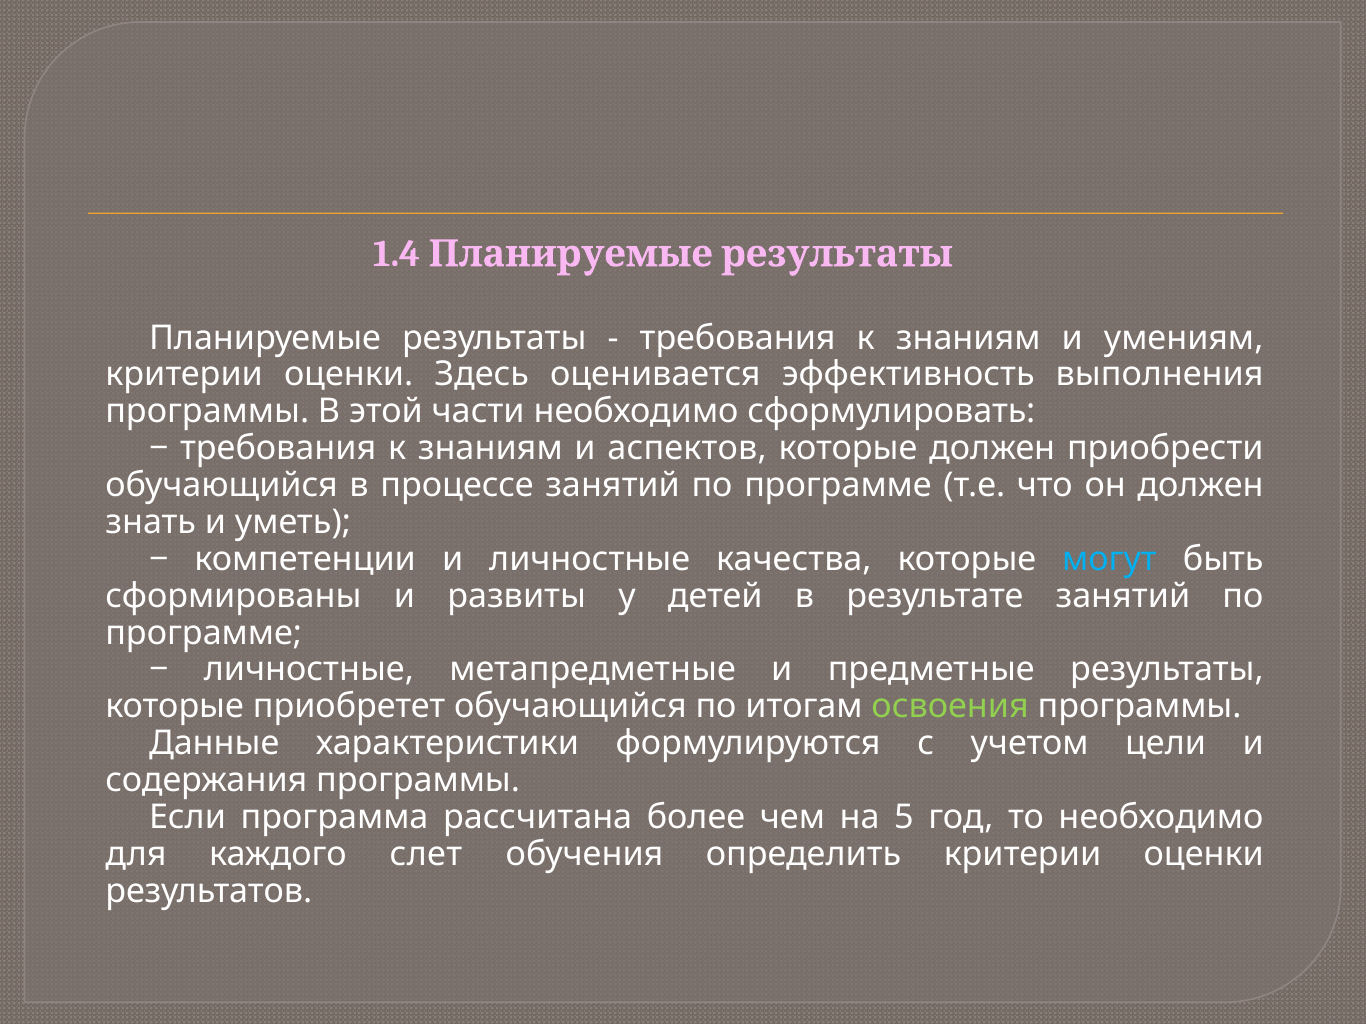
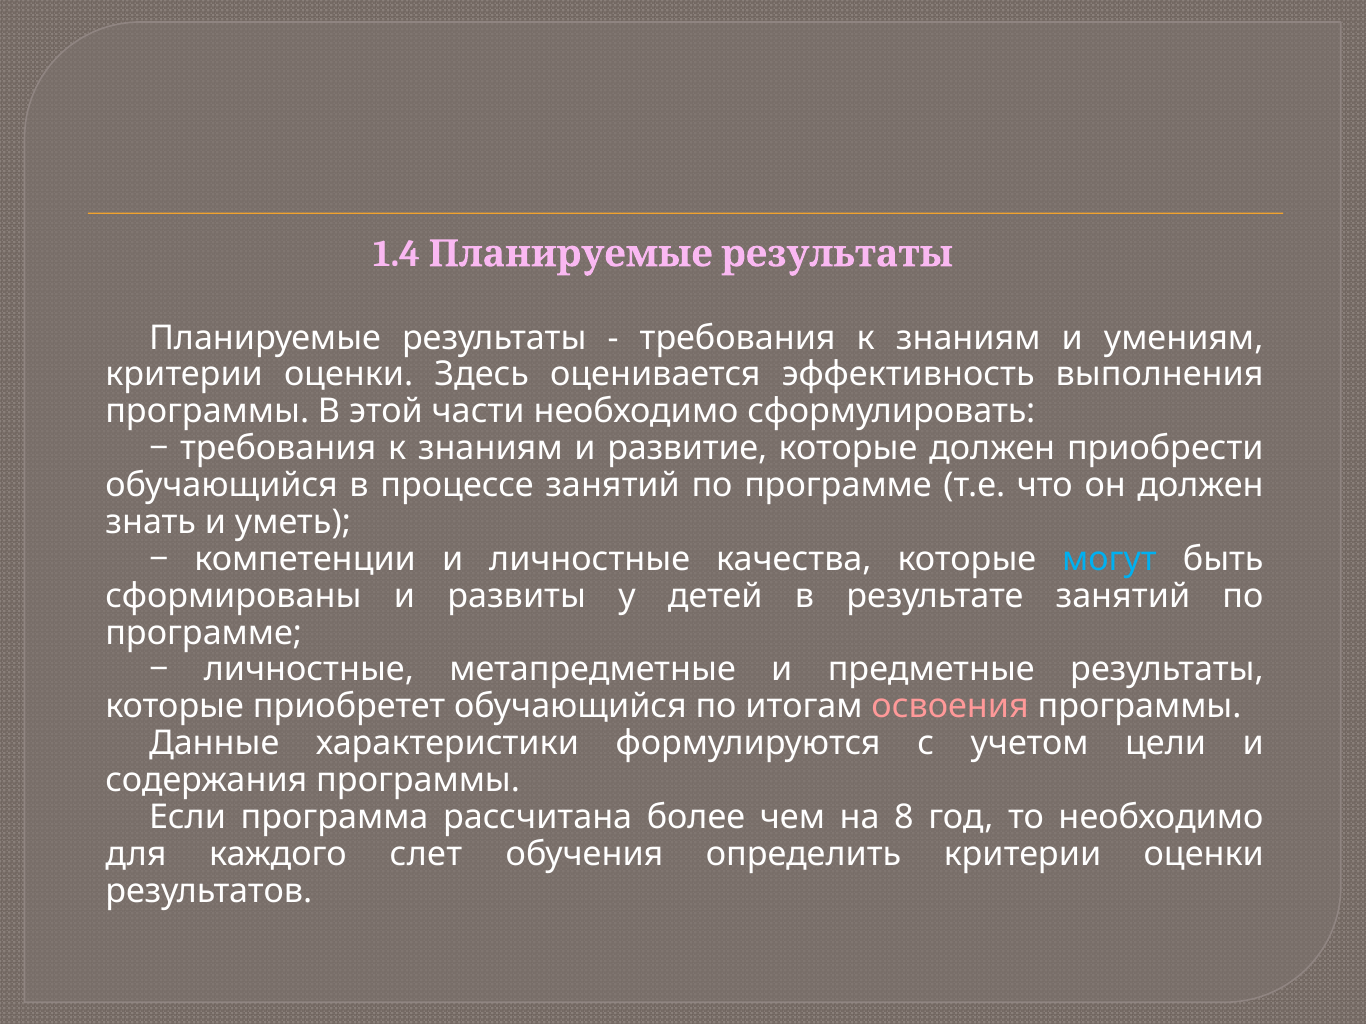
аспектов: аспектов -> развитие (687, 449)
освоения colour: light green -> pink (950, 707)
5: 5 -> 8 (904, 818)
